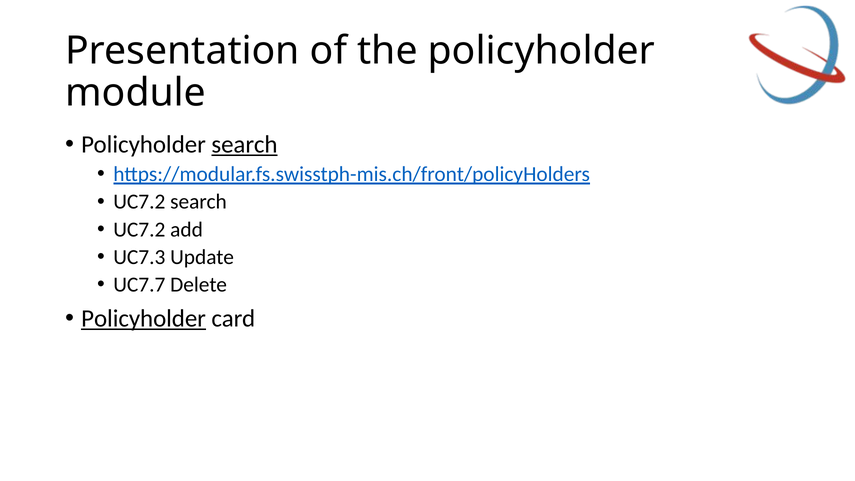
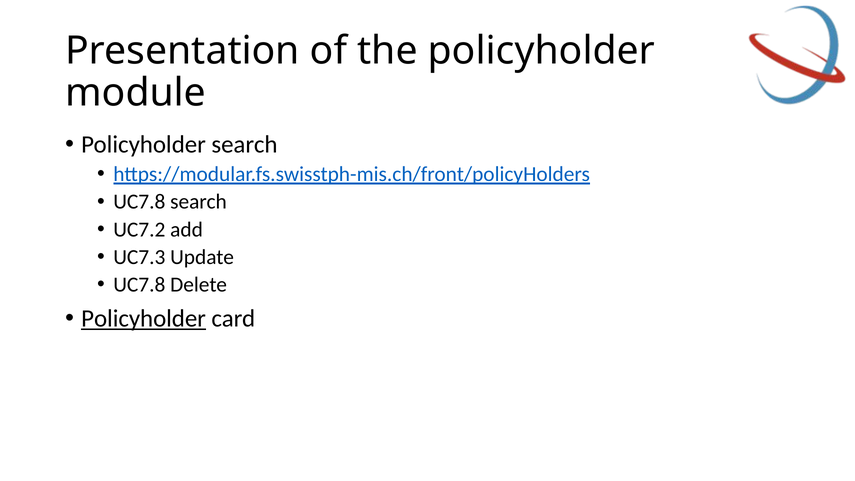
search underline: present -> none (245, 145)
UC7.2: UC7.2 -> UC7.8 (139, 202)
UC7.7: UC7.7 -> UC7.8 (139, 284)
